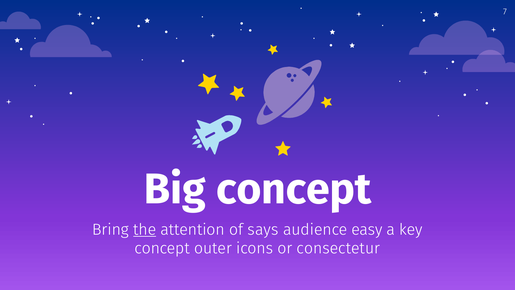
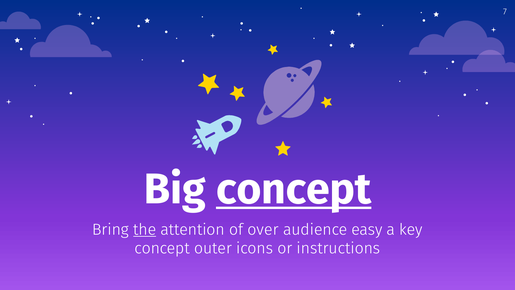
concept underline: none -> present (294, 189)
says: says -> over (263, 229)
consectetur: consectetur -> instructions (338, 248)
